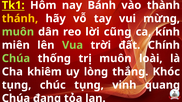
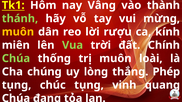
Bánh: Bánh -> Vâng (102, 5)
thánh colour: yellow -> light green (20, 19)
muôn colour: light green -> yellow (18, 32)
cũng: cũng -> rượu (118, 32)
khiêm: khiêm -> chúng (44, 72)
Khóc: Khóc -> Phép (166, 72)
